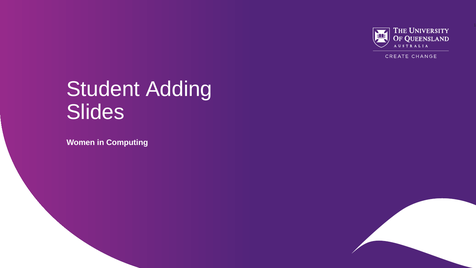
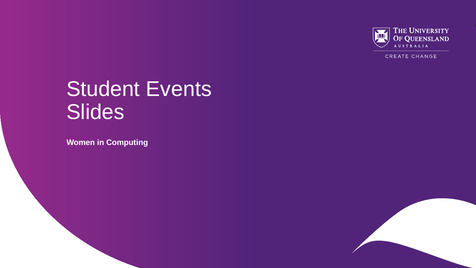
Adding: Adding -> Events (179, 89)
